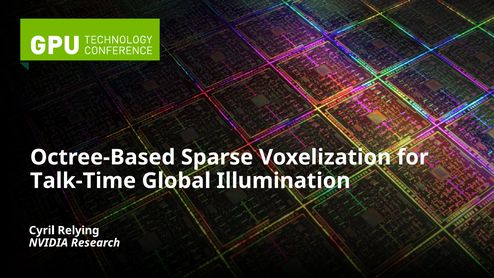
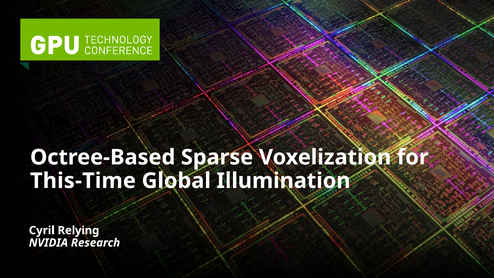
Talk-Time: Talk-Time -> This-Time (83, 181)
